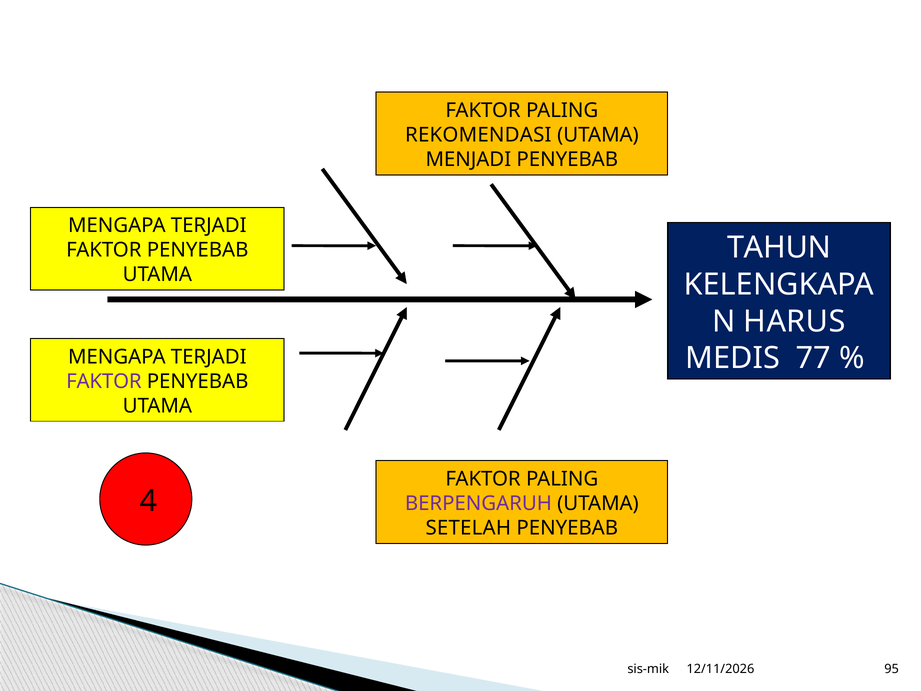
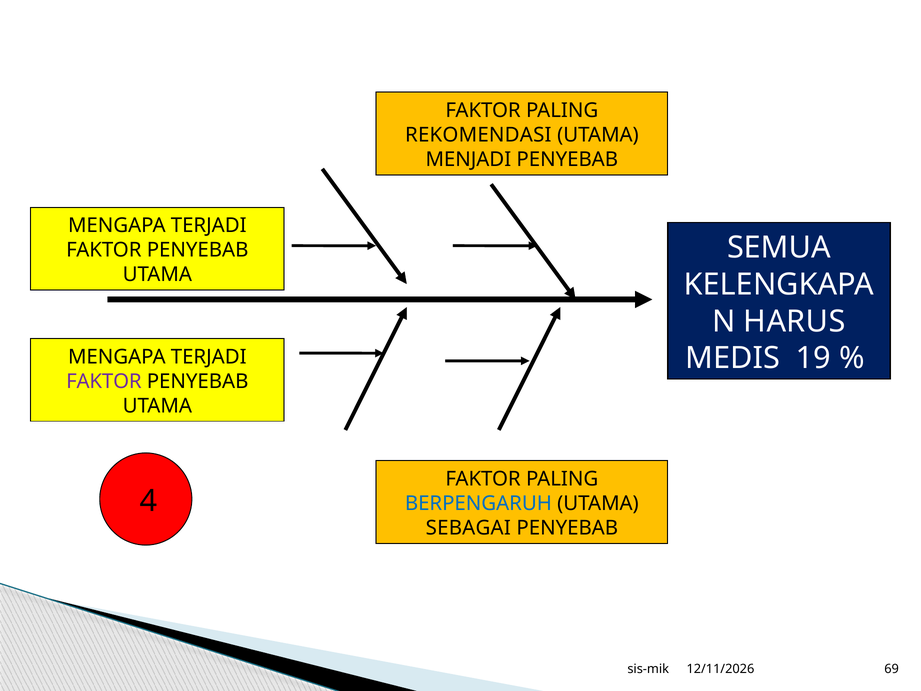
TAHUN: TAHUN -> SEMUA (779, 248)
77: 77 -> 19 (813, 358)
BERPENGARUH colour: purple -> blue (478, 503)
SETELAH: SETELAH -> SEBAGAI (468, 528)
95: 95 -> 69 (892, 669)
